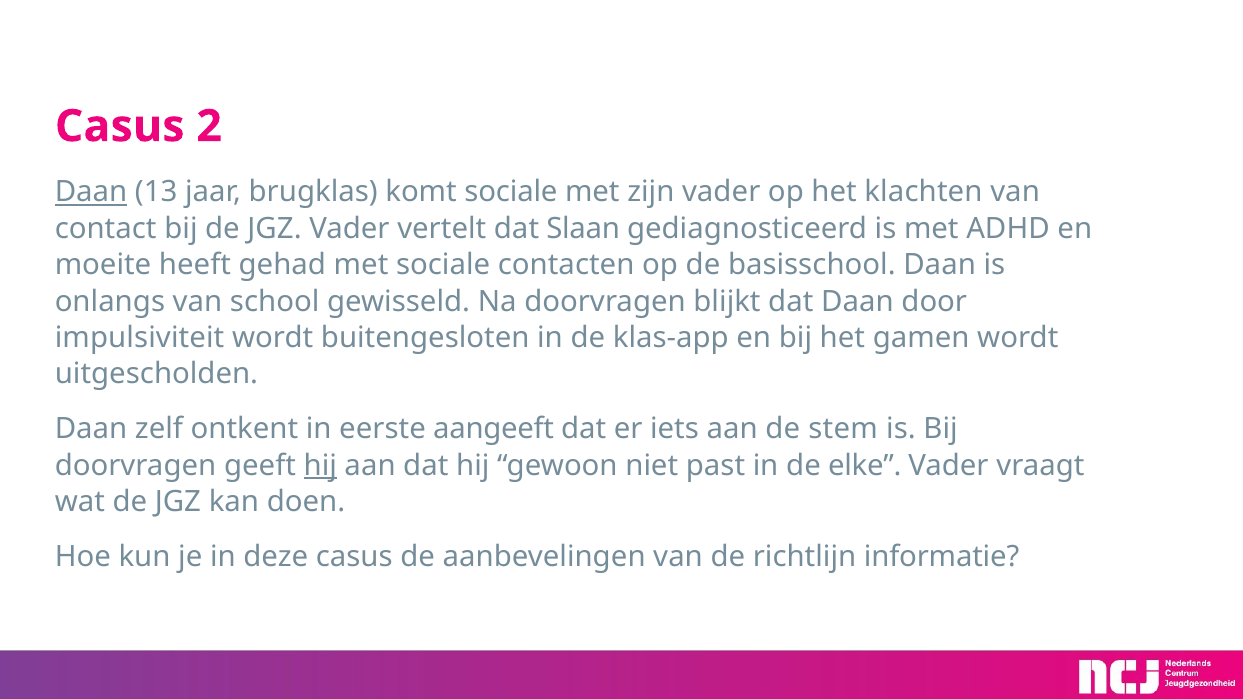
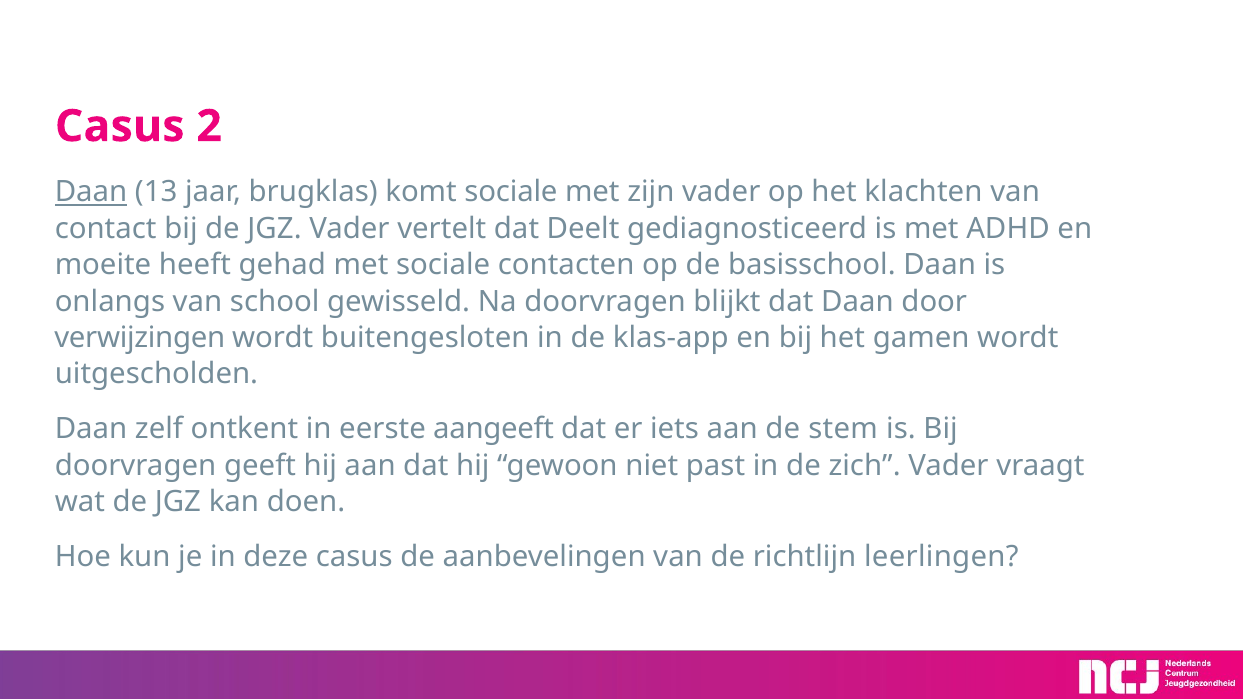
Slaan: Slaan -> Deelt (583, 229)
impulsiviteit: impulsiviteit -> verwijzingen (140, 338)
hij underline: present -> none (320, 466)
elke: elke -> zich (865, 466)
informatie: informatie -> leerlingen (941, 557)
